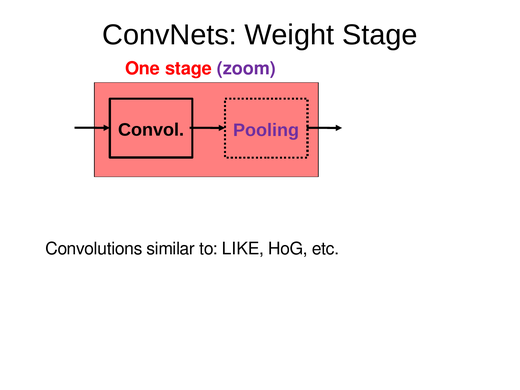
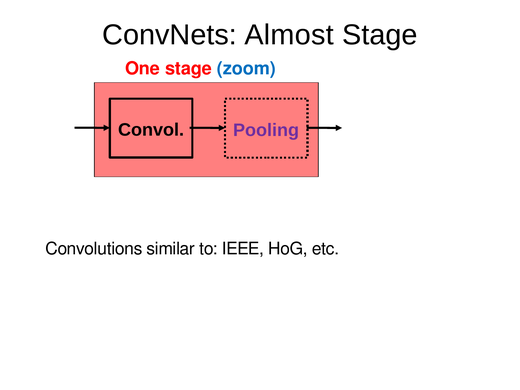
Weight: Weight -> Almost (289, 35)
zoom colour: purple -> blue (246, 68)
LIKE: LIKE -> IEEE (243, 249)
